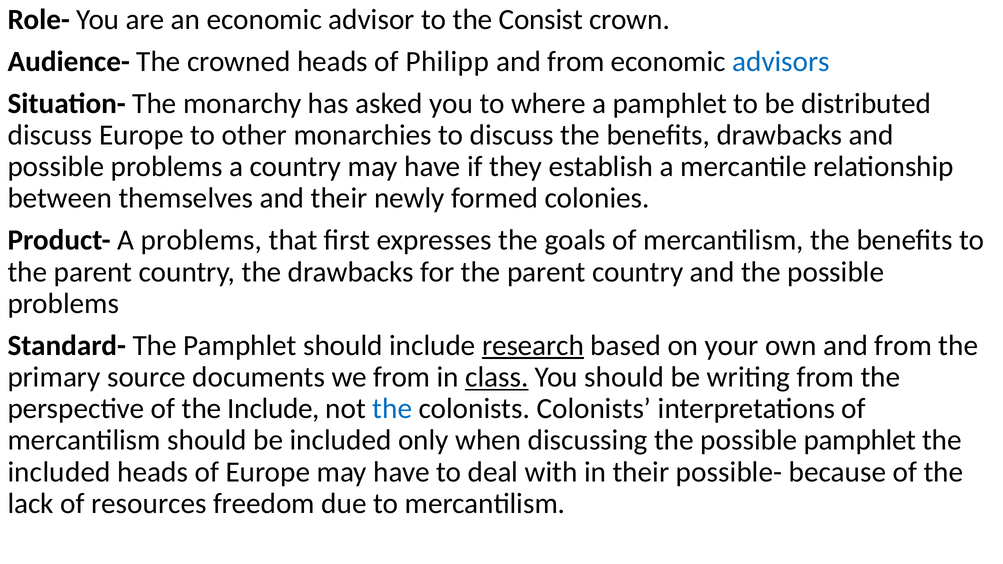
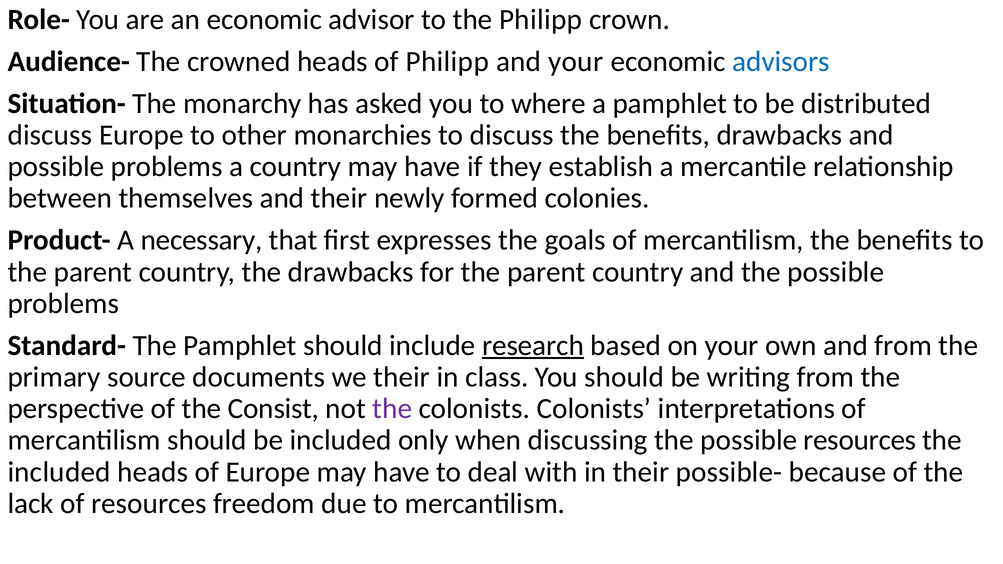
the Consist: Consist -> Philipp (541, 19)
from: from -> your (576, 61)
A problems: problems -> necessary (202, 240)
we from: from -> their (402, 377)
class underline: present -> none (497, 377)
the Include: Include -> Consist (274, 409)
the colour: blue -> purple (392, 409)
possible pamphlet: pamphlet -> resources (860, 440)
